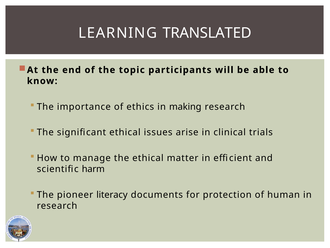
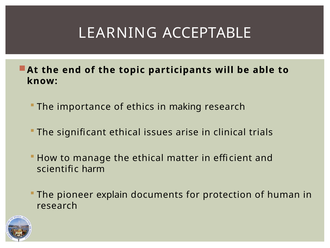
TRANSLATED: TRANSLATED -> ACCEPTABLE (207, 33)
literacy: literacy -> explain (112, 195)
